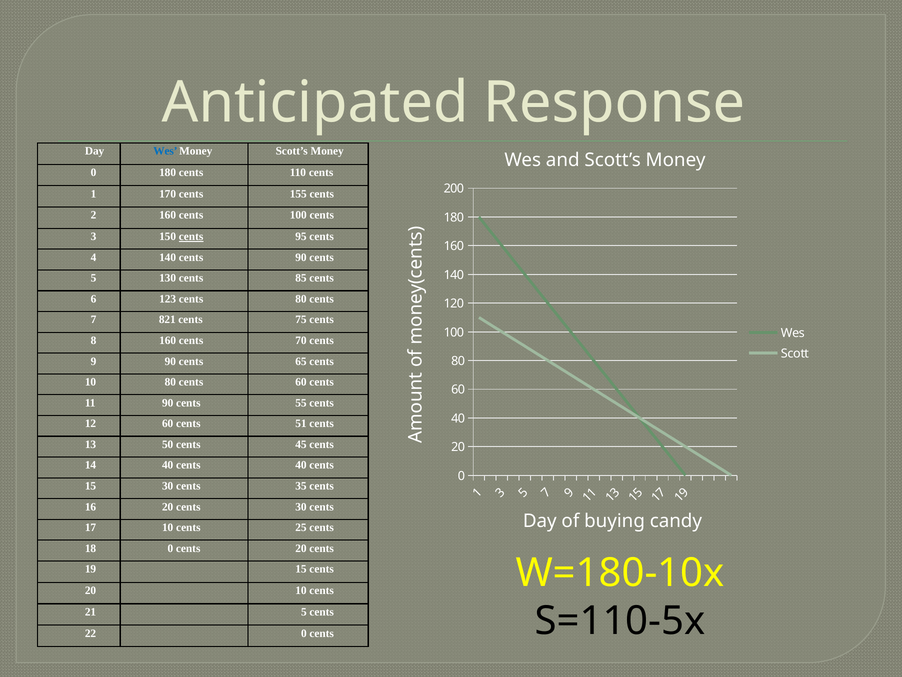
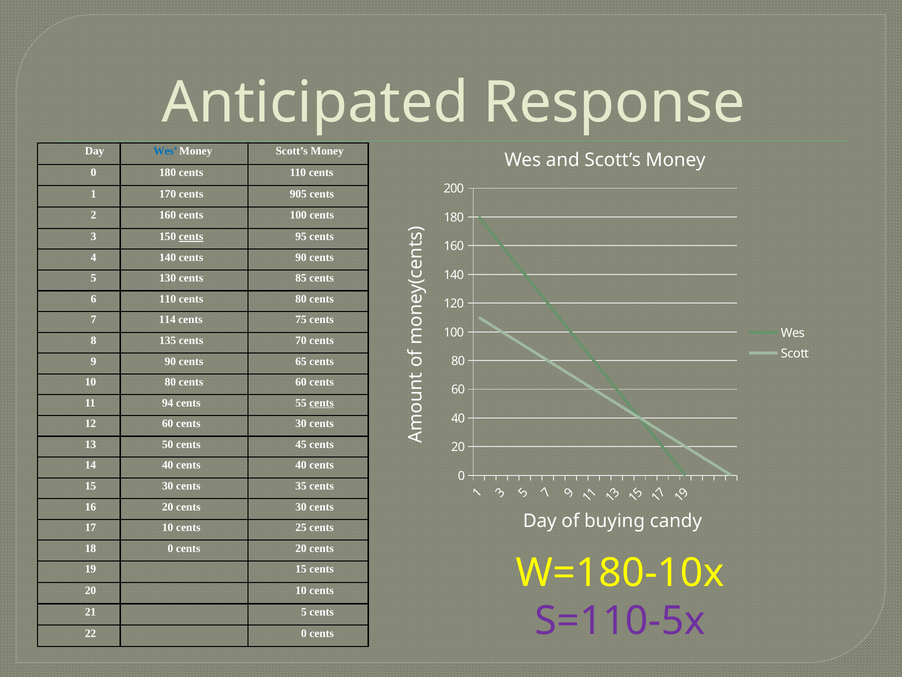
155: 155 -> 905 (298, 194)
6 123: 123 -> 110 (168, 299)
821: 821 -> 114 (167, 320)
8 160: 160 -> 135 (168, 340)
11 90: 90 -> 94 (168, 403)
cents underline: none -> present (322, 403)
60 cents 51: 51 -> 30 (301, 423)
S=110-5x colour: black -> purple (620, 621)
